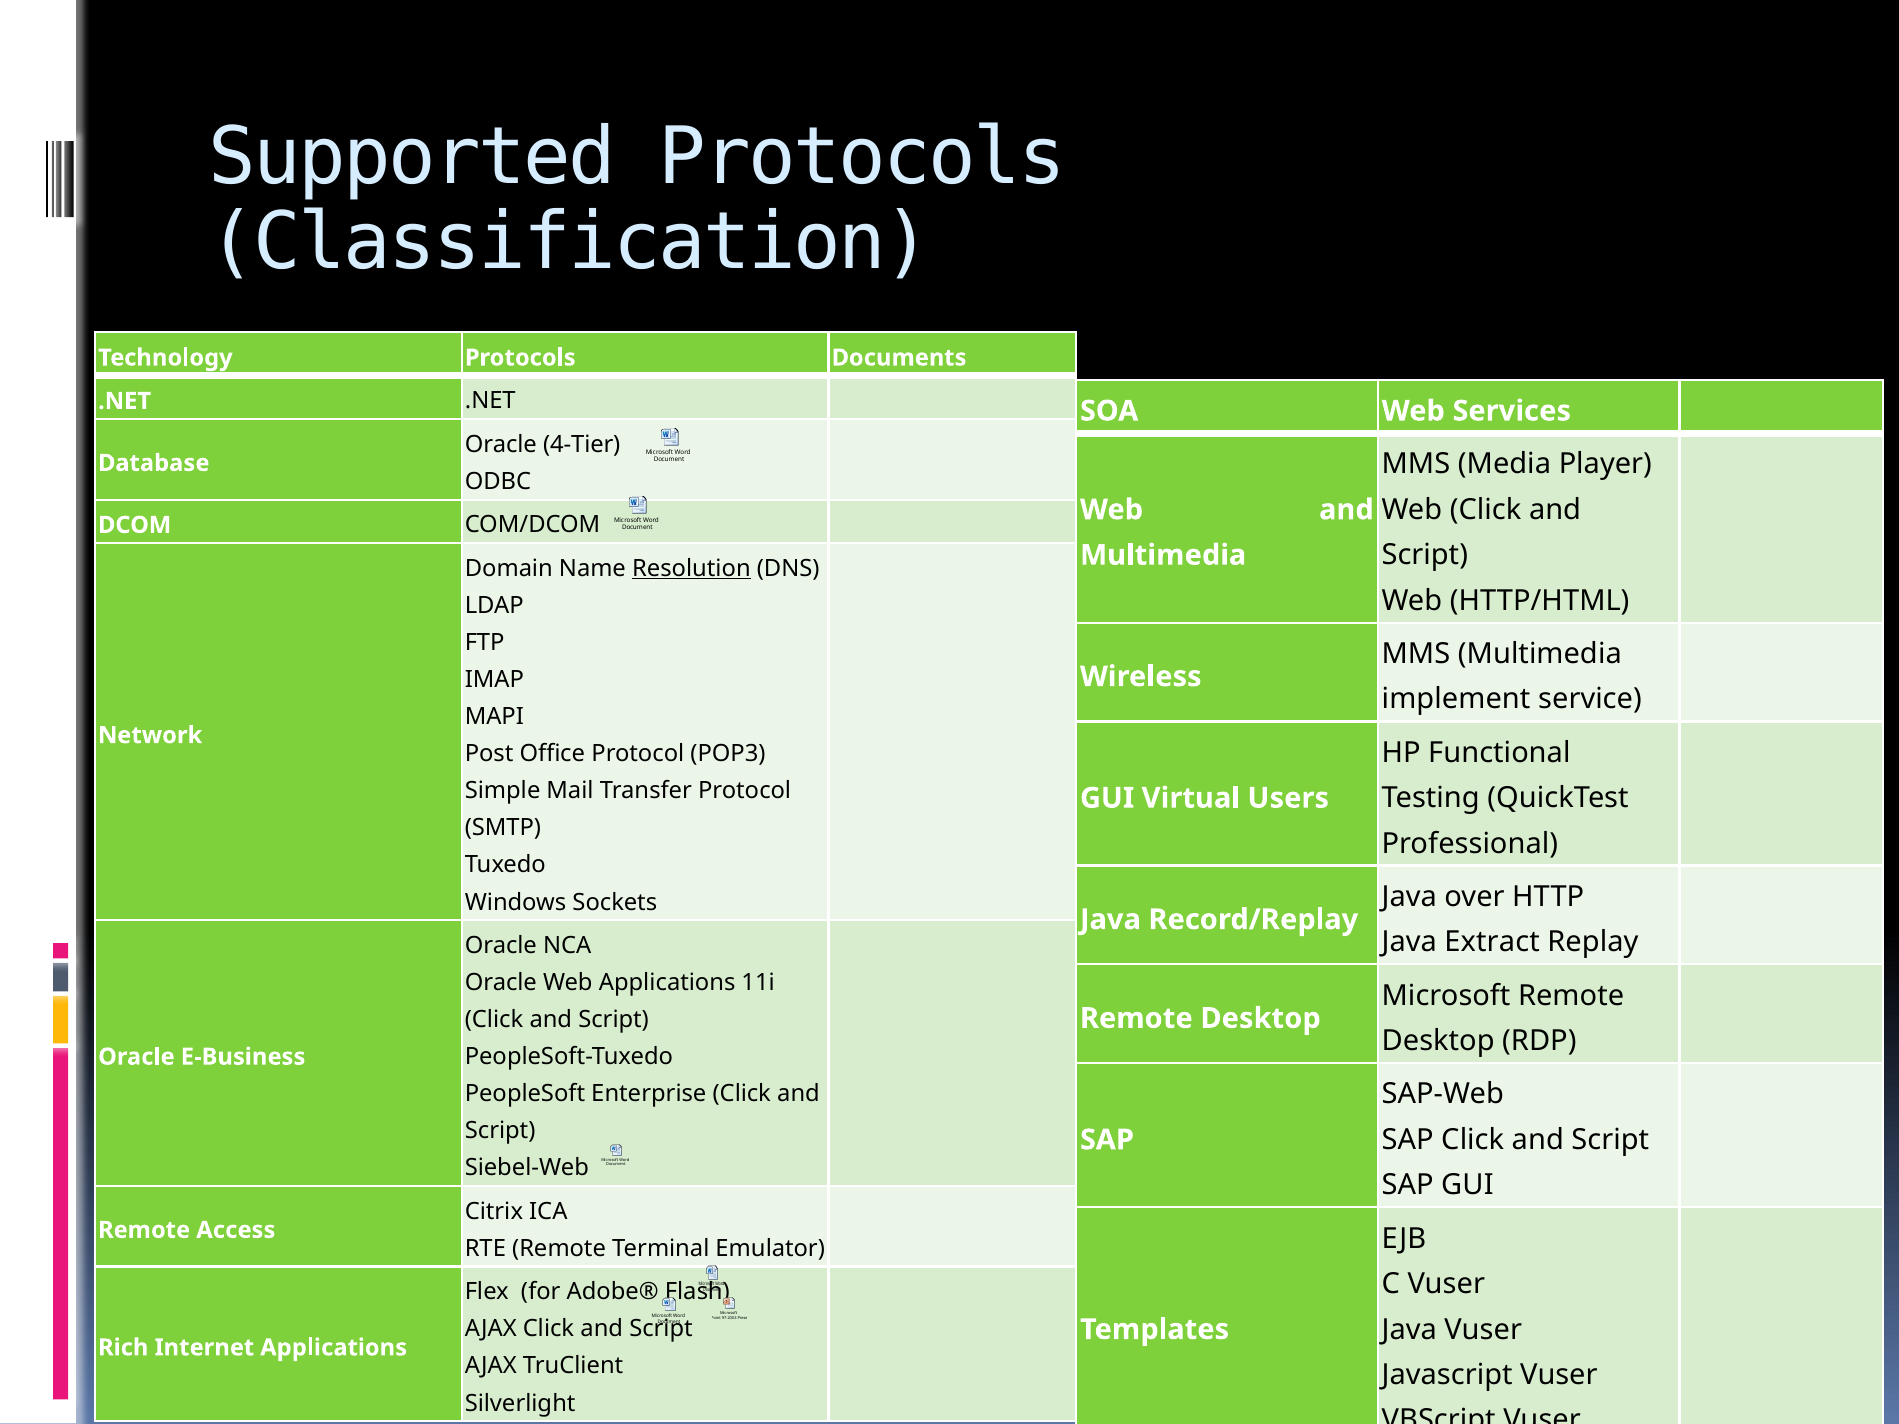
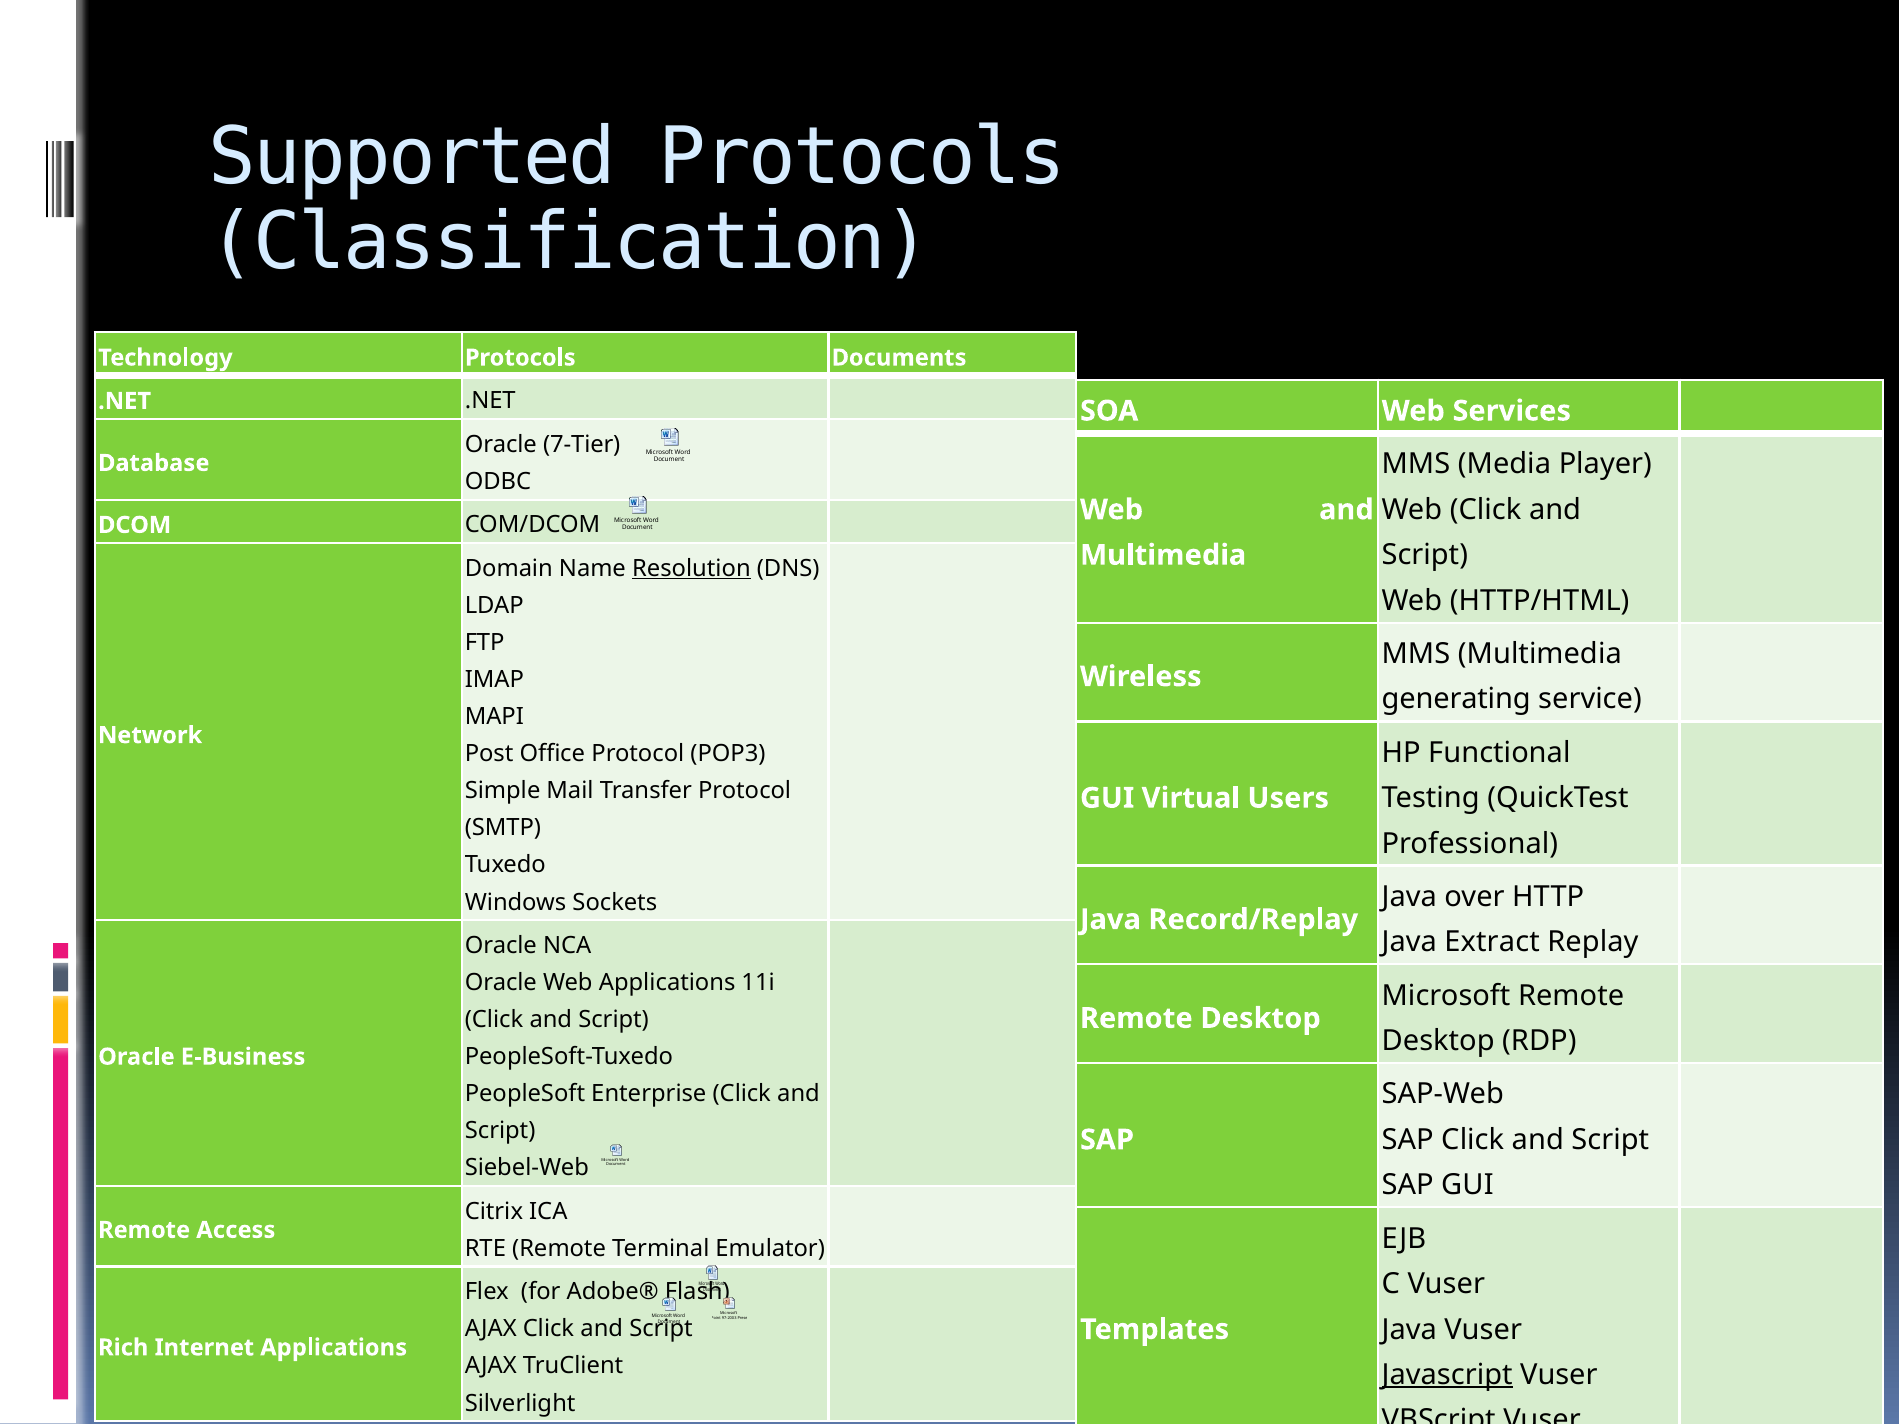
4-Tier: 4-Tier -> 7-Tier (582, 445)
implement: implement -> generating (1456, 699)
Javascript underline: none -> present (1447, 1375)
